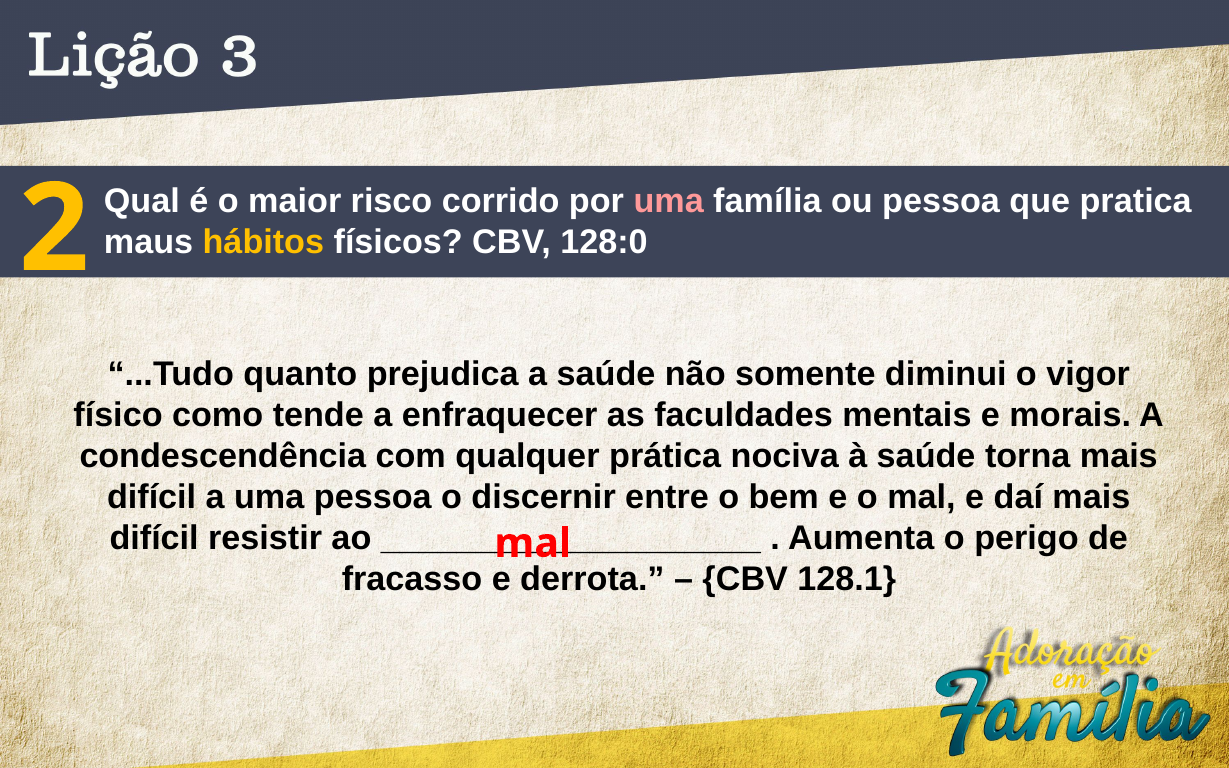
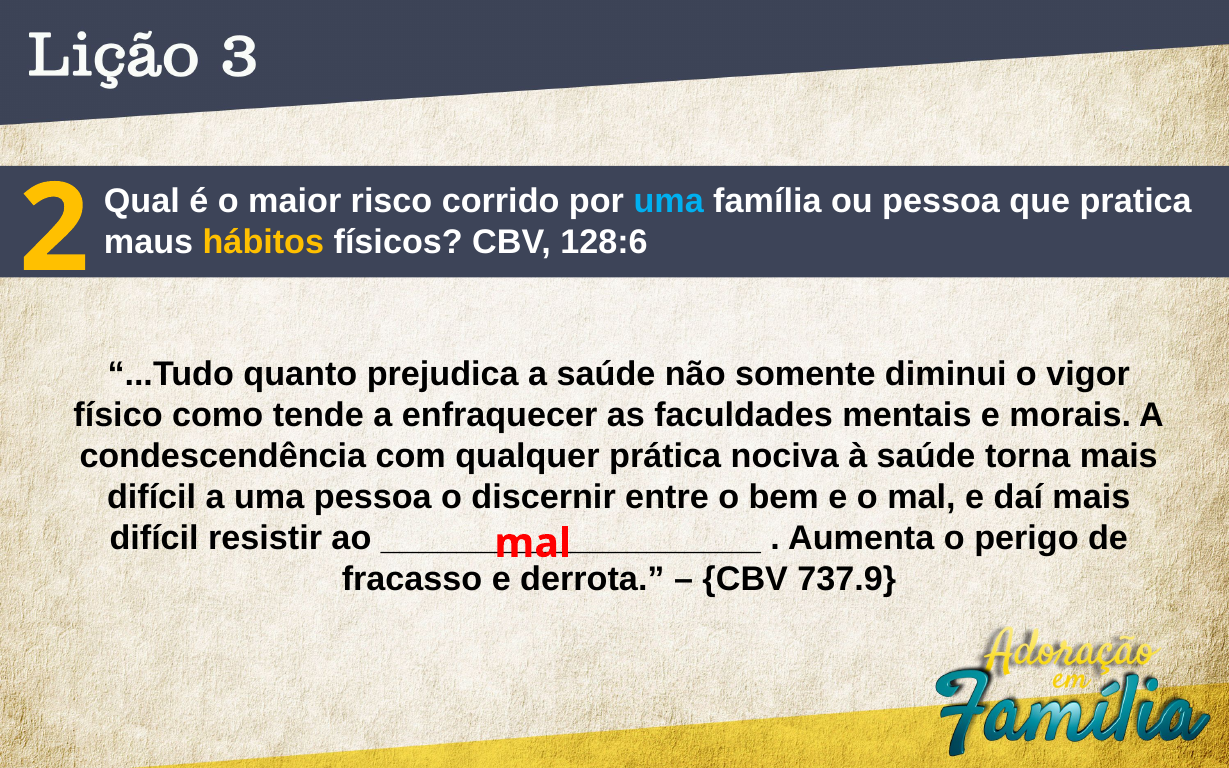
uma colour: pink -> light blue (669, 202)
128:0: 128:0 -> 128:6 (604, 243)
128.1: 128.1 -> 737.9 (847, 579)
